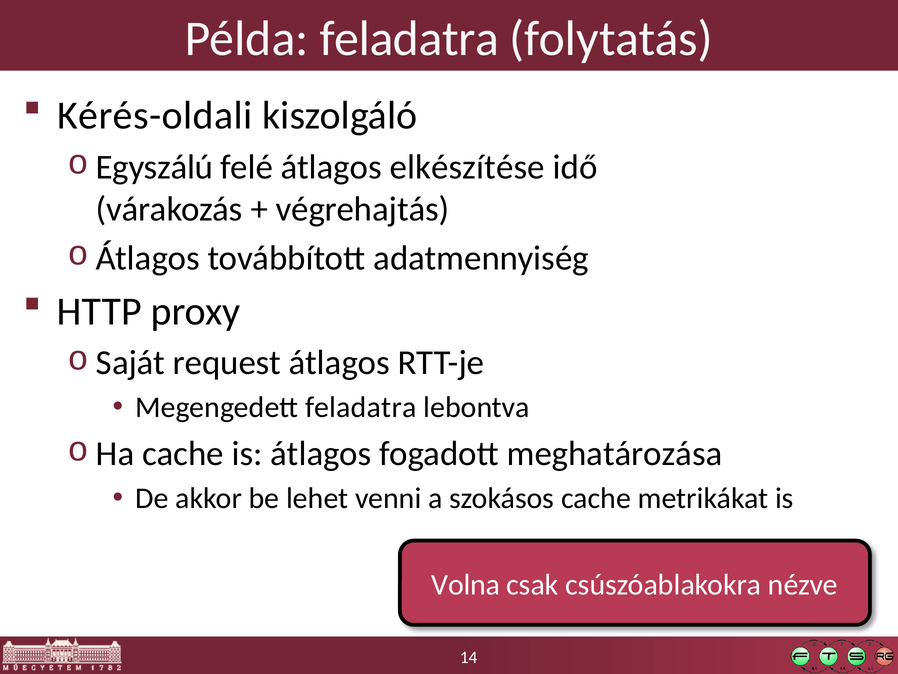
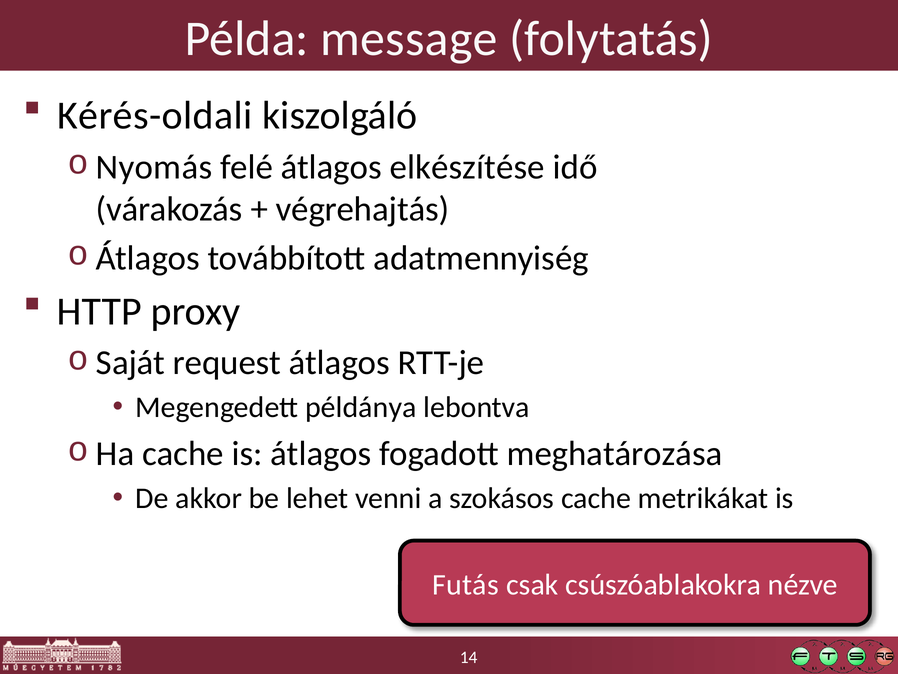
Példa feladatra: feladatra -> message (409, 39)
Egyszálú: Egyszálú -> Nyomás (154, 167)
Megengedett feladatra: feladatra -> példánya (361, 407)
Volna: Volna -> Futás (465, 584)
